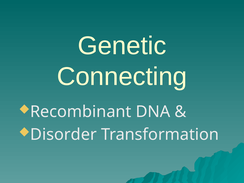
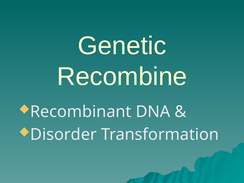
Connecting: Connecting -> Recombine (122, 77)
